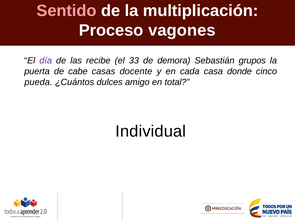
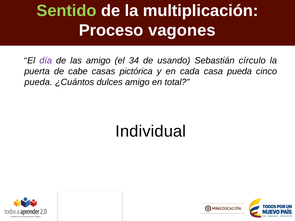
Sentido colour: pink -> light green (67, 11)
las recibe: recibe -> amigo (98, 61)
33: 33 -> 34 (134, 61)
demora: demora -> usando (174, 61)
grupos: grupos -> círculo (252, 61)
docente: docente -> pictórica (136, 71)
casa donde: donde -> pueda (239, 71)
